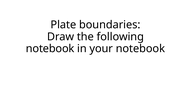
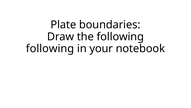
notebook: notebook -> following (50, 48)
